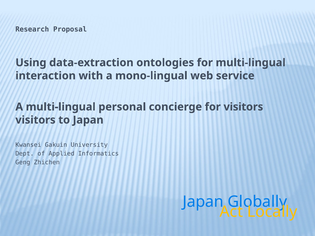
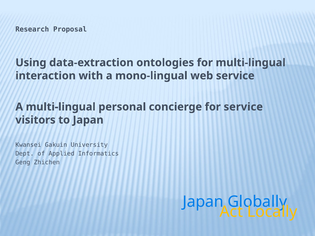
for visitors: visitors -> service (243, 107)
